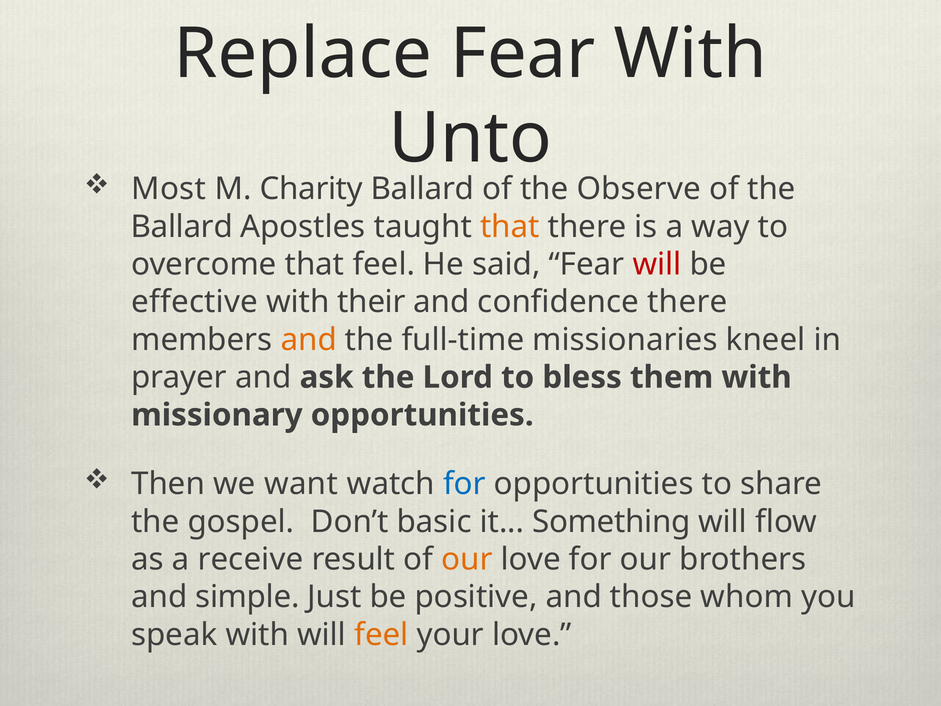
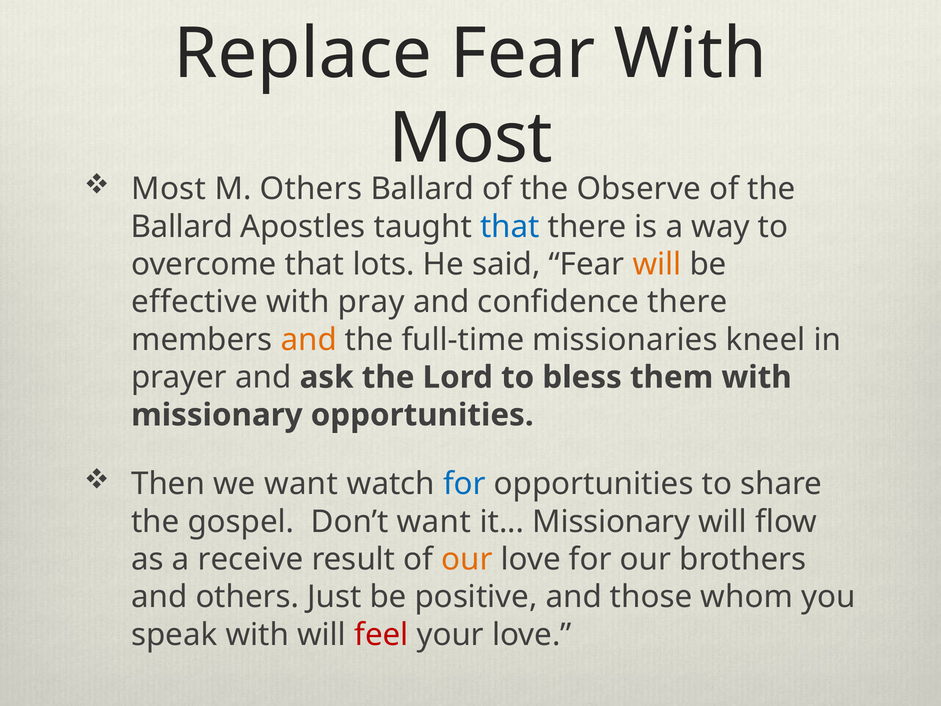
Unto: Unto -> Most (471, 138)
M Charity: Charity -> Others (311, 189)
that colour: orange -> blue (510, 227)
that feel: feel -> lots (384, 264)
will colour: red -> orange (657, 264)
their: their -> pray (371, 302)
Don’t basic: basic -> want (434, 522)
it Something: Something -> Missionary (611, 522)
and simple: simple -> others (247, 597)
feel colour: orange -> red (381, 634)
